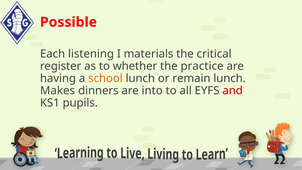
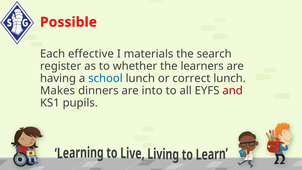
listening: listening -> effective (91, 54)
critical: critical -> search (214, 54)
practice: practice -> learners (202, 66)
school colour: orange -> blue (105, 78)
remain: remain -> correct (191, 78)
